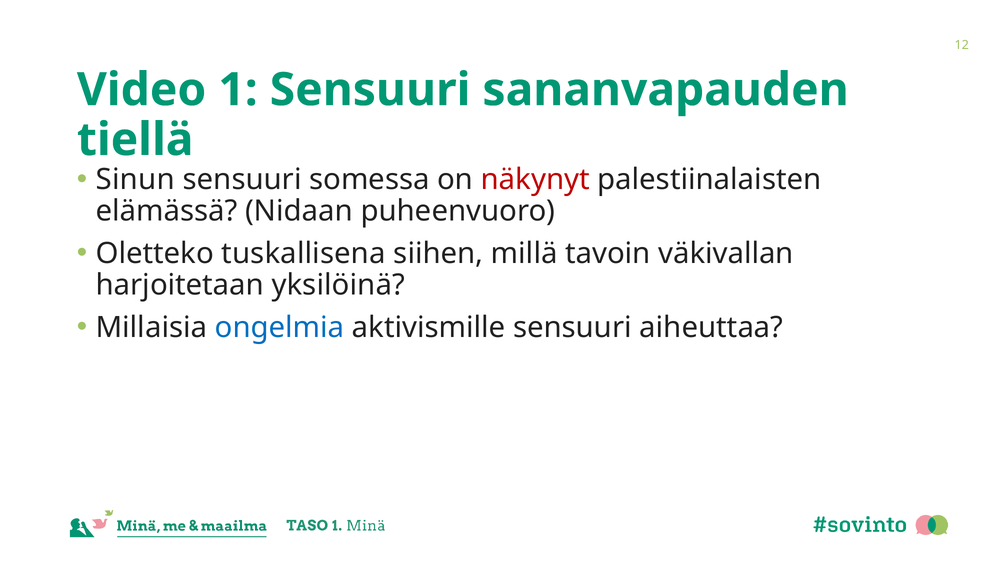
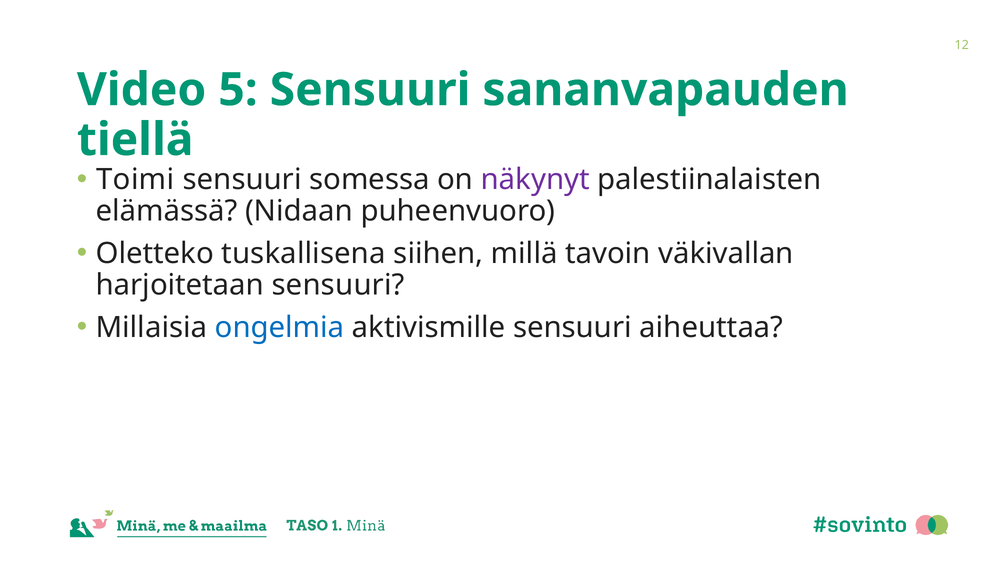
1: 1 -> 5 (238, 90)
Sinun: Sinun -> Toimi (135, 180)
näkynyt colour: red -> purple (535, 180)
harjoitetaan yksilöinä: yksilöinä -> sensuuri (338, 285)
